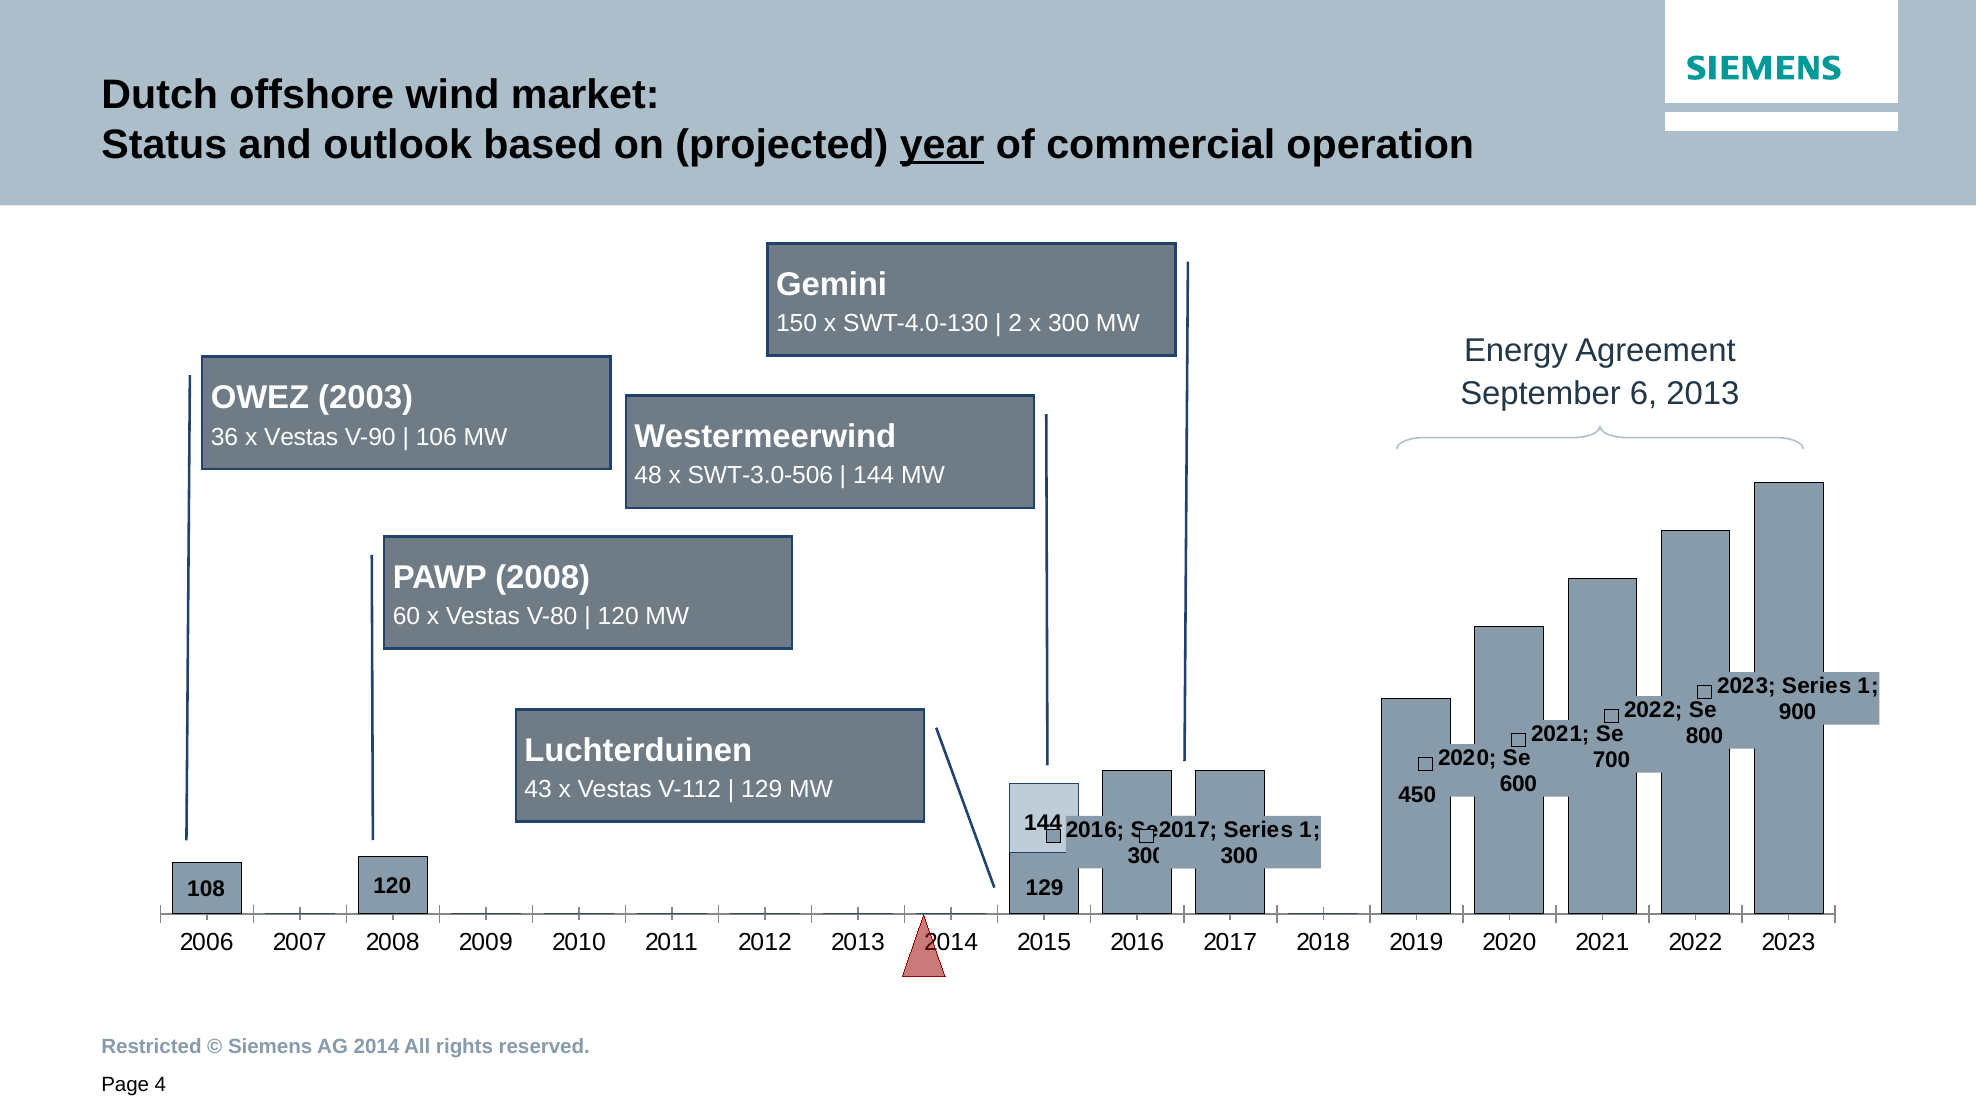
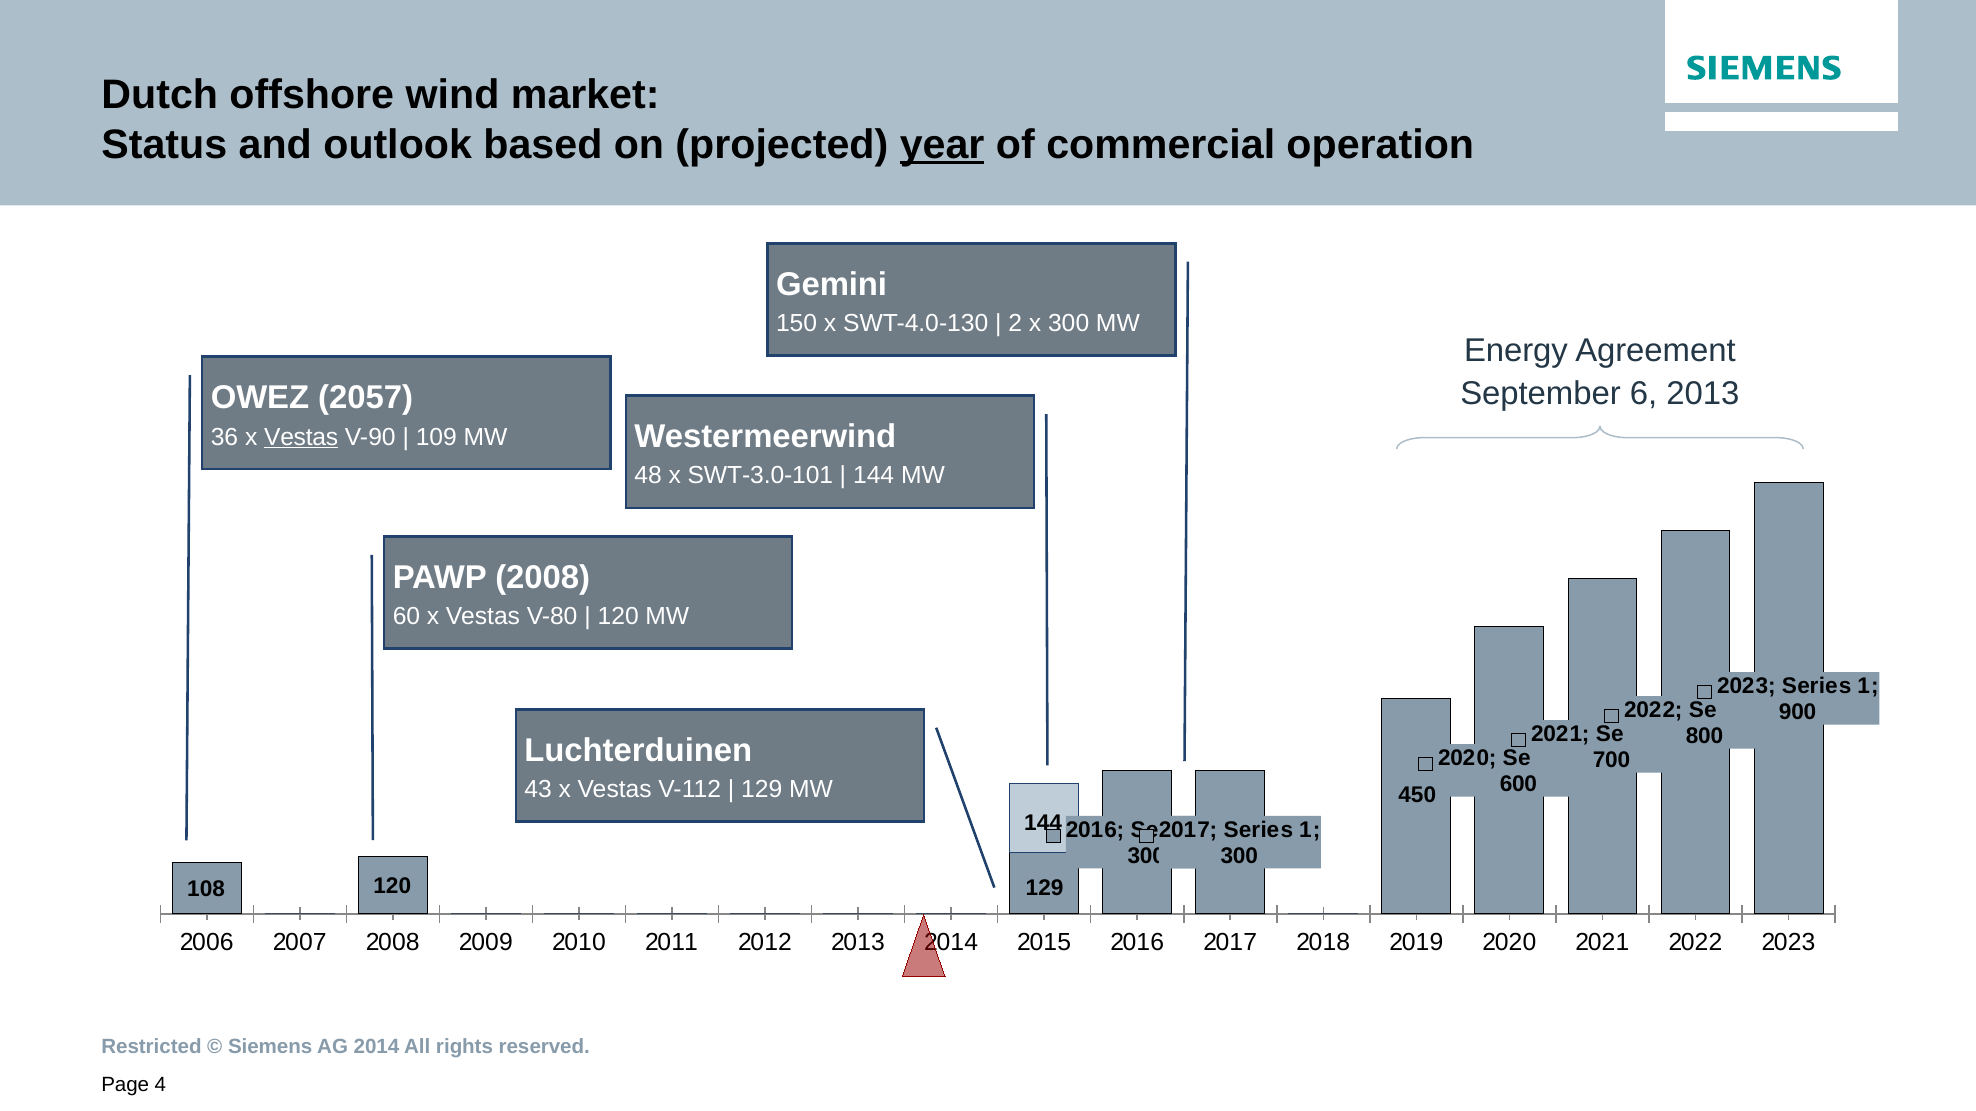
2003: 2003 -> 2057 (366, 398)
Vestas underline: none -> present (301, 437)
106: 106 -> 109 (436, 437)
SWT-3.0-506: SWT-3.0-506 -> SWT-3.0-101 (760, 476)
